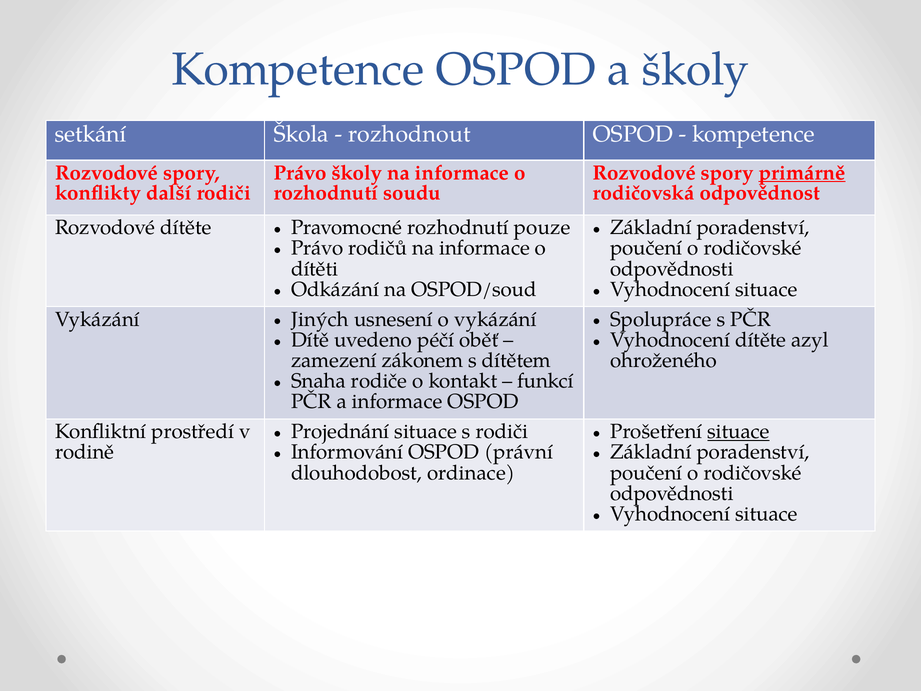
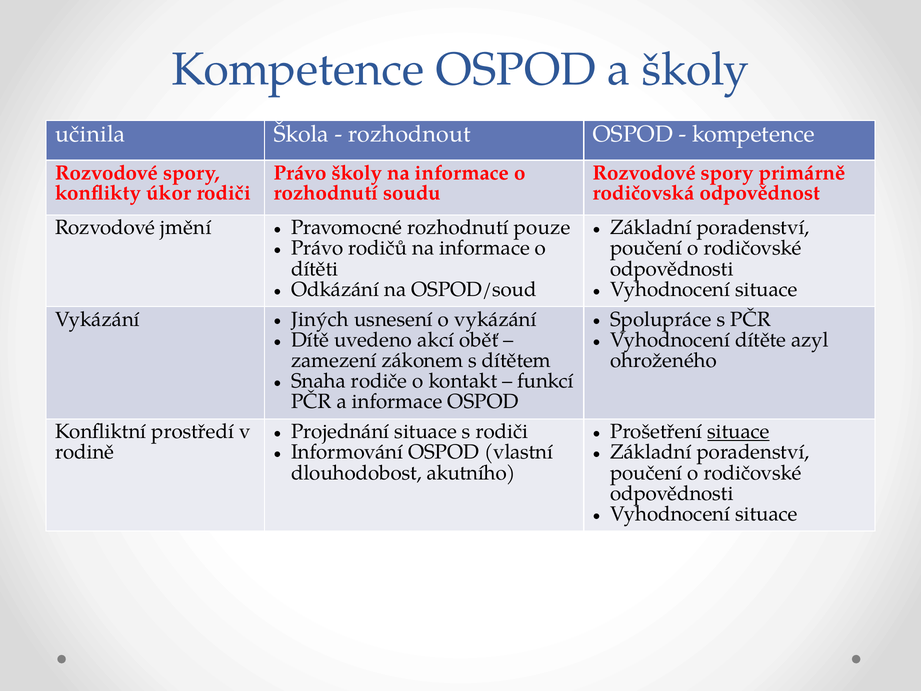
setkání: setkání -> učinila (90, 134)
primárně underline: present -> none (802, 173)
další: další -> úkor (169, 193)
Rozvodové dítěte: dítěte -> jmění (186, 228)
péčí: péčí -> akcí (436, 340)
právní: právní -> vlastní (519, 452)
ordinace: ordinace -> akutního (471, 473)
